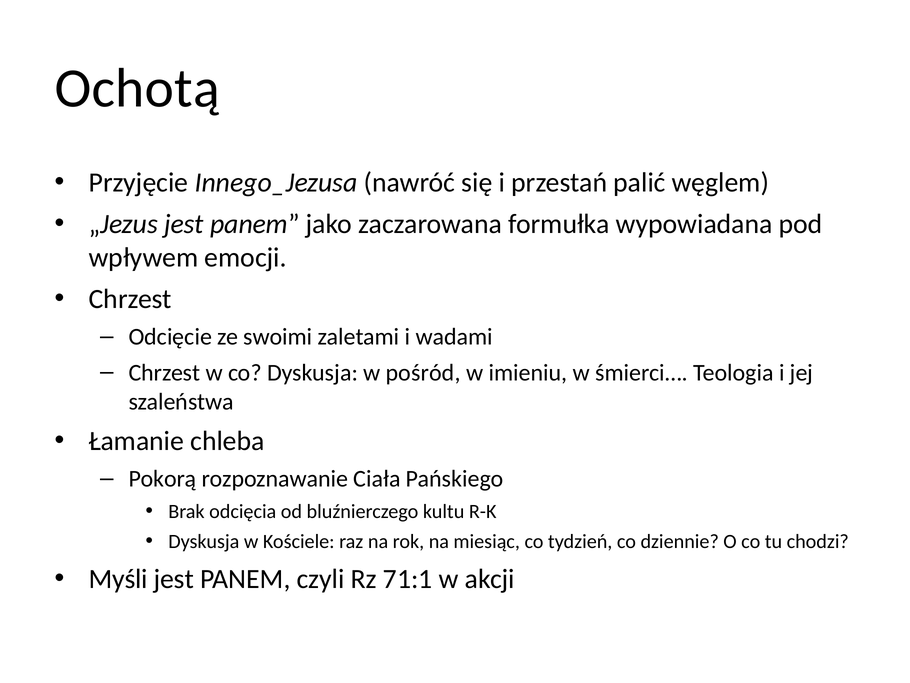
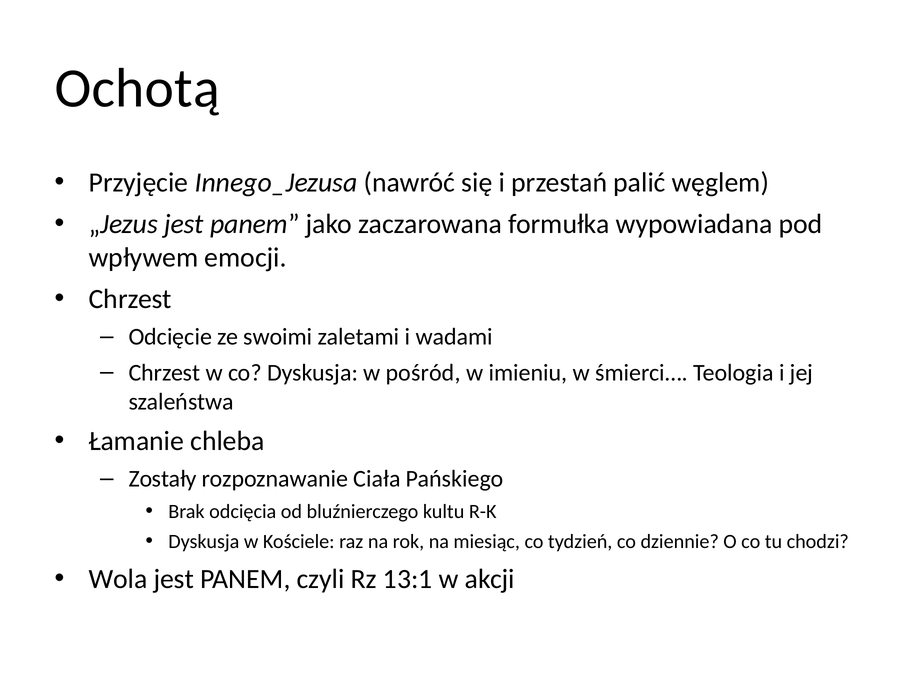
Pokorą: Pokorą -> Zostały (163, 479)
Myśli: Myśli -> Wola (118, 579)
71:1: 71:1 -> 13:1 (408, 579)
